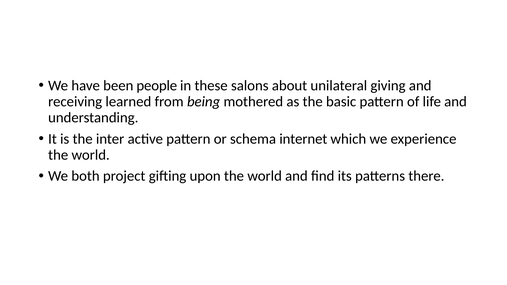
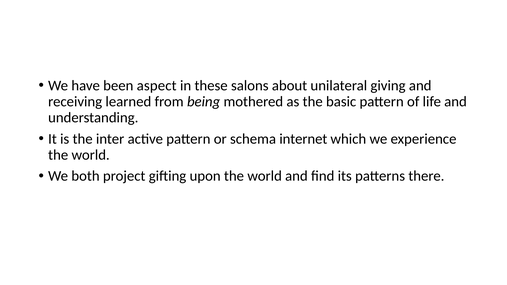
people: people -> aspect (157, 86)
